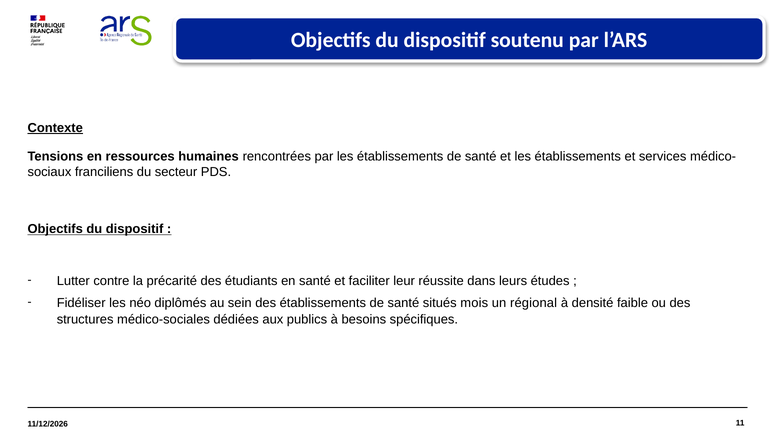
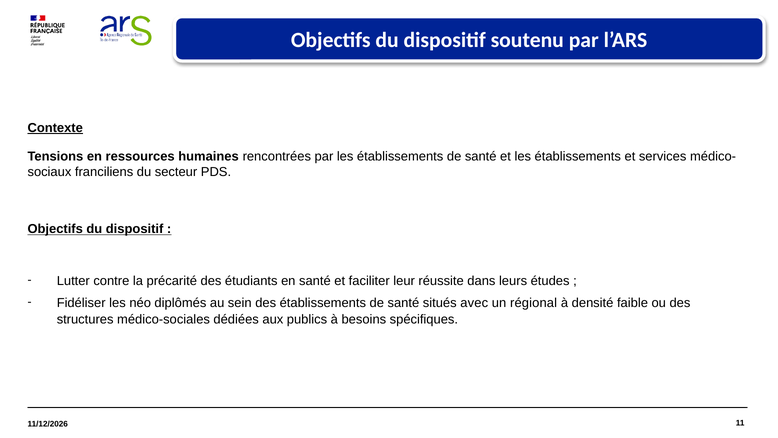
mois: mois -> avec (474, 303)
